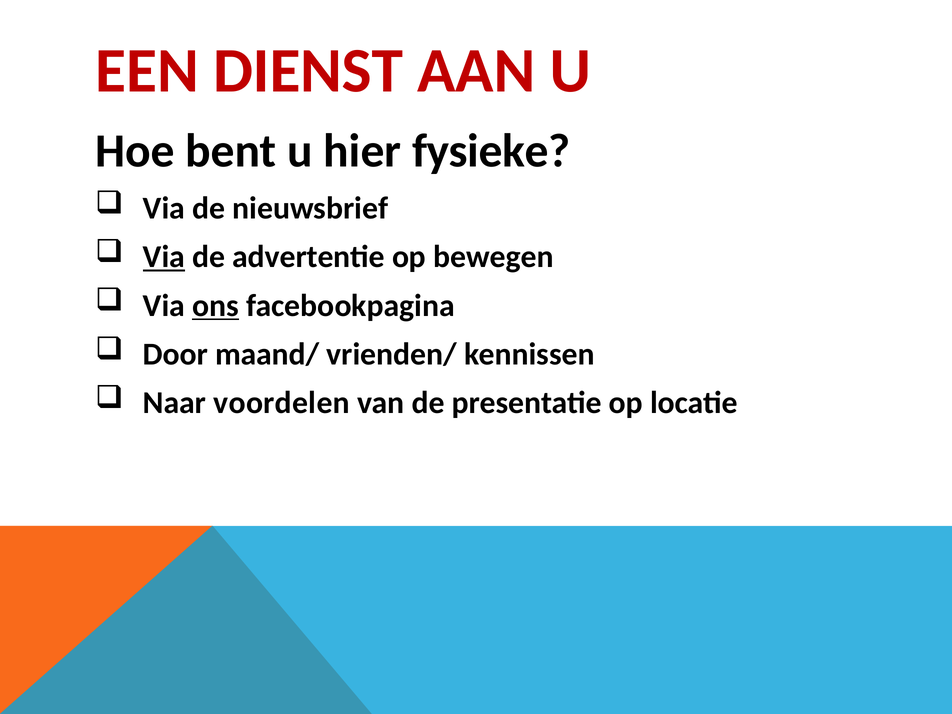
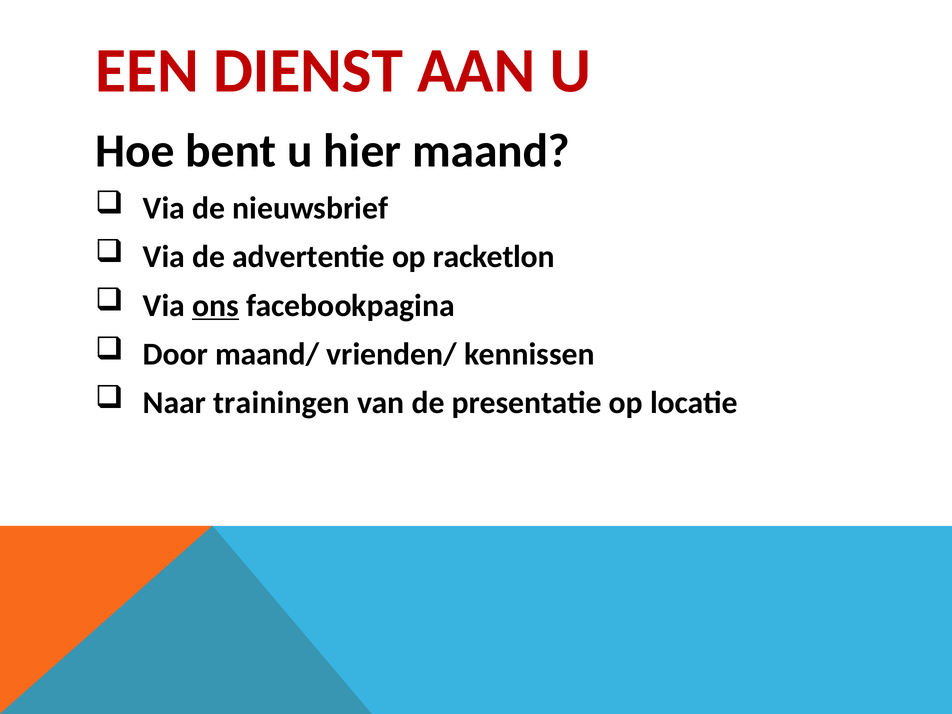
fysieke: fysieke -> maand (491, 151)
Via underline: present -> none (164, 257)
bewegen: bewegen -> racketlon (494, 257)
voordelen: voordelen -> trainingen (282, 403)
